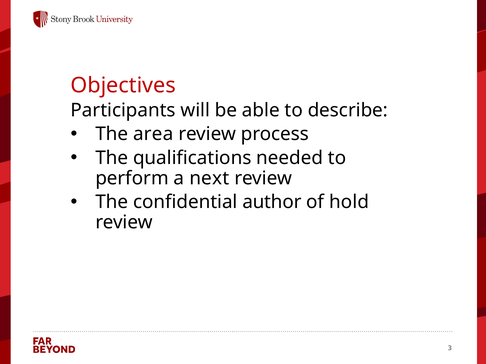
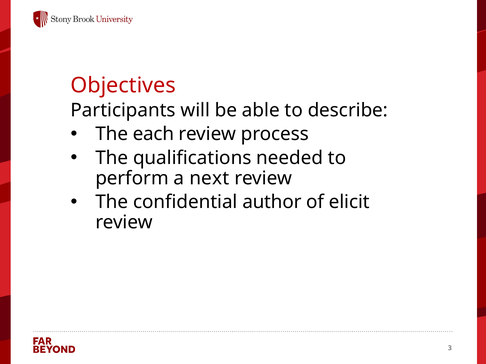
area: area -> each (153, 134)
hold: hold -> elicit (349, 202)
